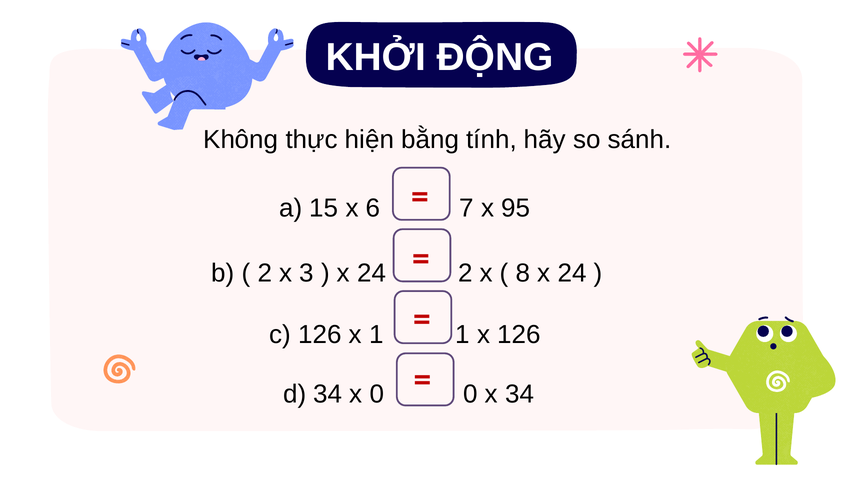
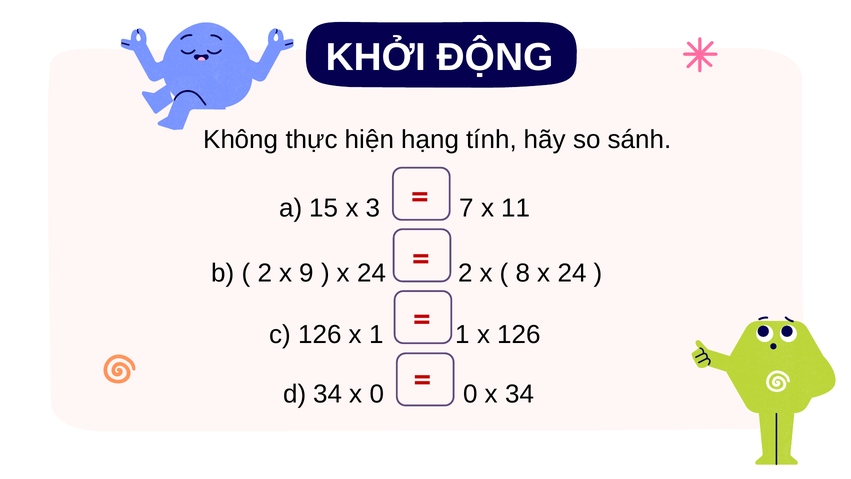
bằng: bằng -> hạng (430, 140)
6: 6 -> 3 (373, 208)
95: 95 -> 11 (516, 208)
3: 3 -> 9 (307, 273)
